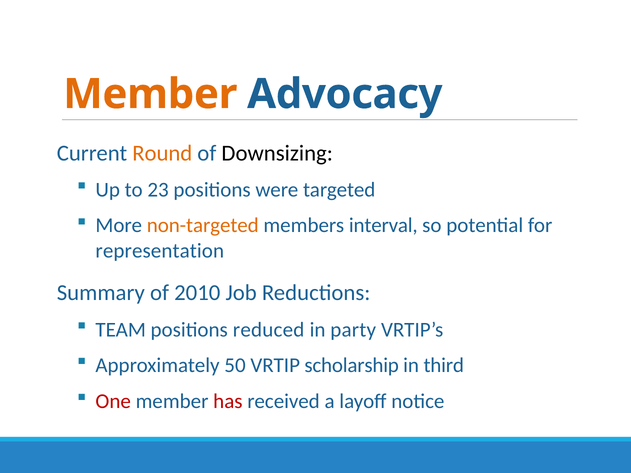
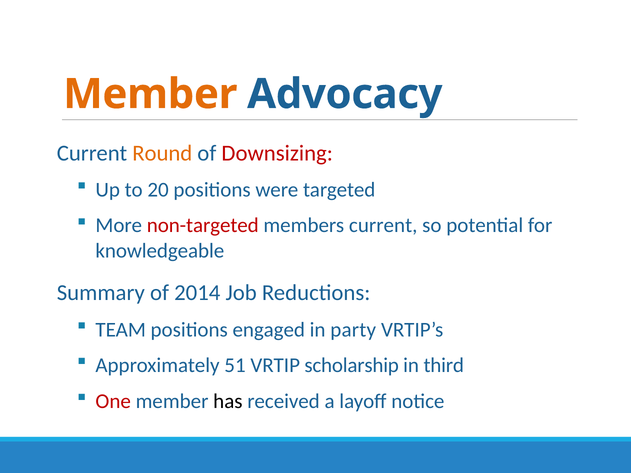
Downsizing colour: black -> red (277, 153)
23: 23 -> 20 (158, 190)
non-targeted colour: orange -> red (203, 226)
members interval: interval -> current (383, 226)
representation: representation -> knowledgeable (160, 251)
2010: 2010 -> 2014 (197, 293)
reduced: reduced -> engaged (269, 330)
50: 50 -> 51 (235, 366)
has colour: red -> black (228, 401)
